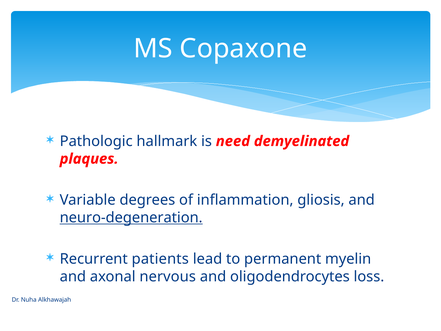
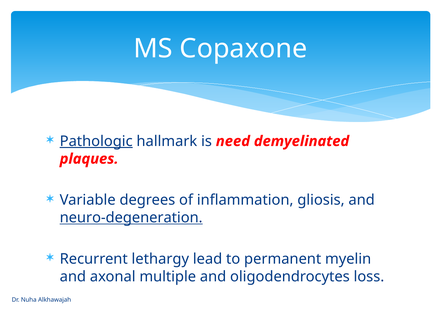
Pathologic underline: none -> present (96, 141)
patients: patients -> lethargy (160, 259)
nervous: nervous -> multiple (168, 276)
